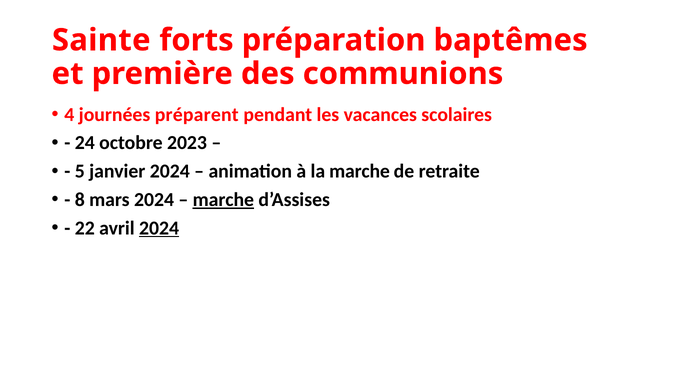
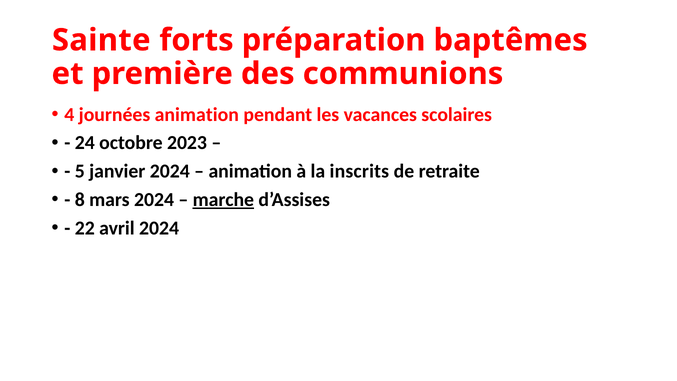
journées préparent: préparent -> animation (197, 114)
la marche: marche -> inscrits (359, 171)
2024 underline: present -> none (159, 228)
